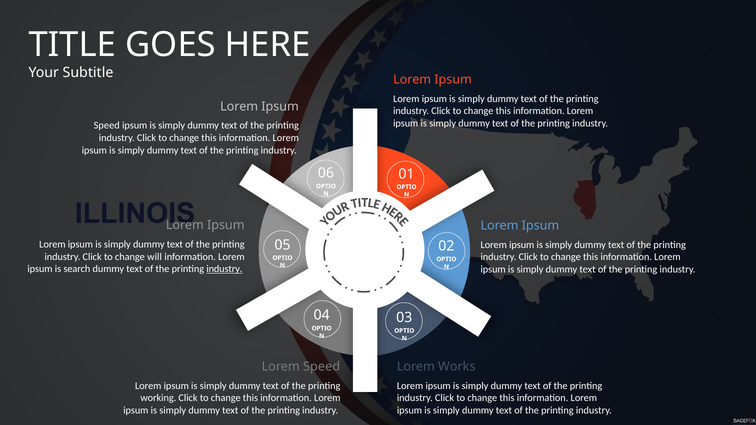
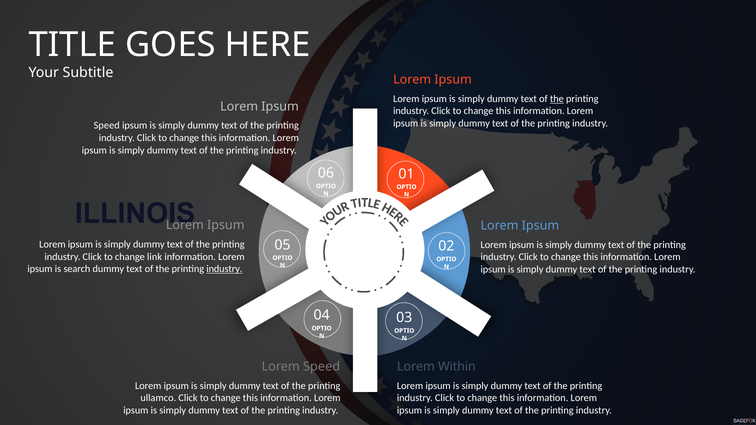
the underline: none -> present (557, 99)
will: will -> link (155, 257)
Works: Works -> Within (457, 367)
working: working -> ullamco (158, 398)
